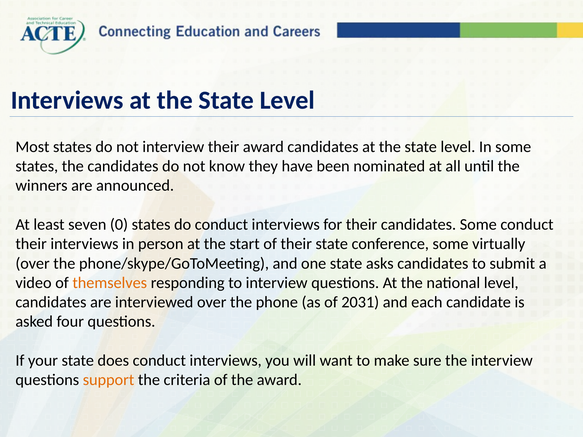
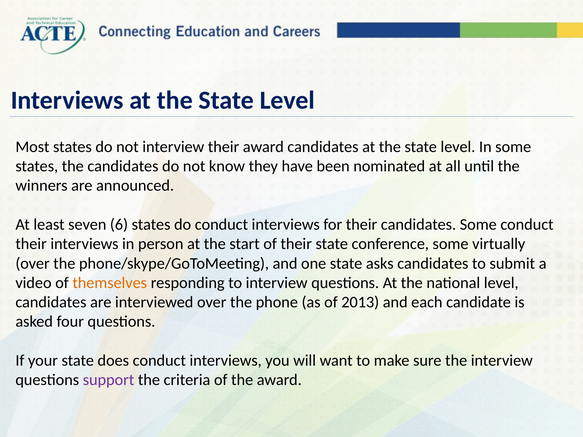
0: 0 -> 6 (119, 225)
2031: 2031 -> 2013 (360, 302)
support colour: orange -> purple (109, 380)
